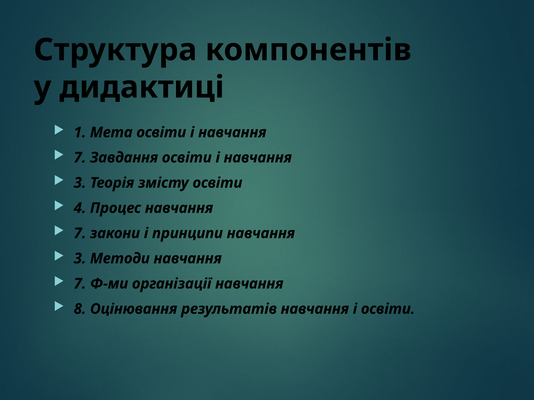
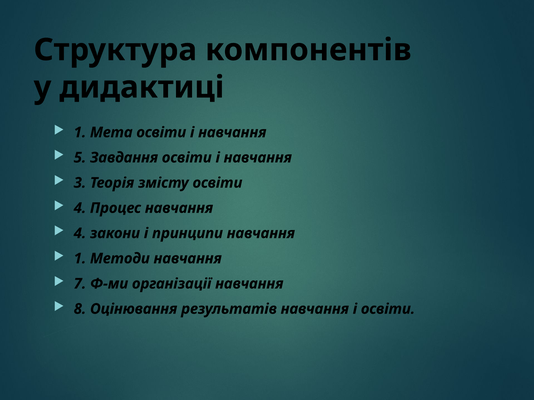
7: 7 -> 5 (80, 158)
7: 7 -> 4 (80, 234)
3: 3 -> 1 (80, 259)
